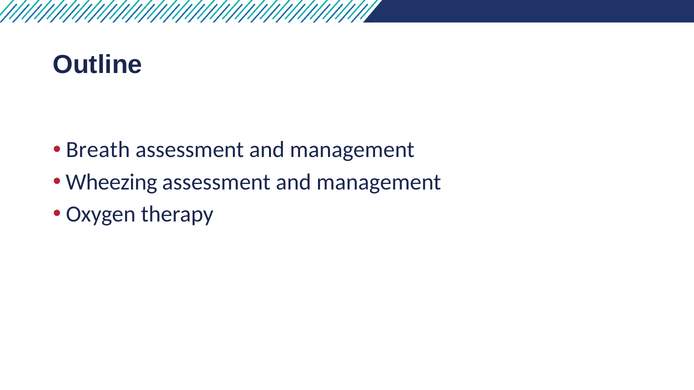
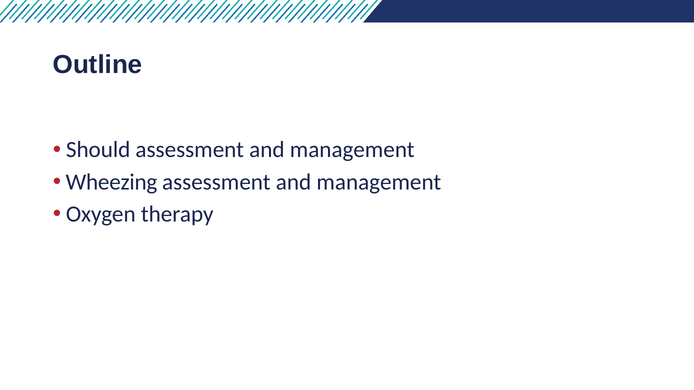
Breath: Breath -> Should (98, 150)
